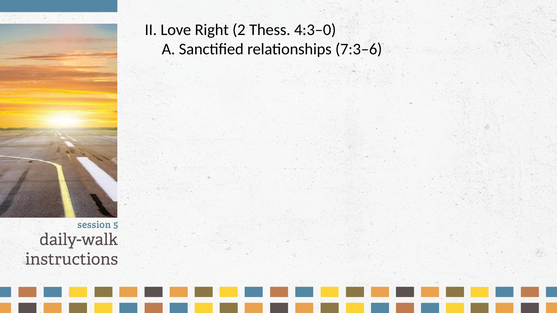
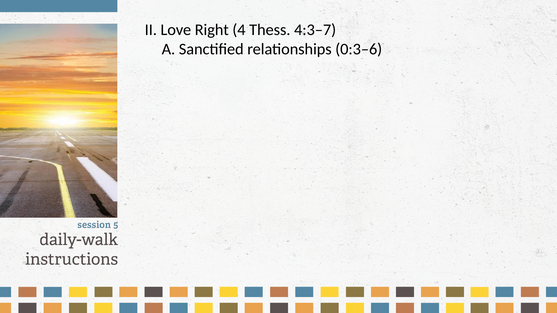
2: 2 -> 4 (239, 30)
4:3–0: 4:3–0 -> 4:3–7 (315, 30)
7:3–6: 7:3–6 -> 0:3–6 (359, 49)
